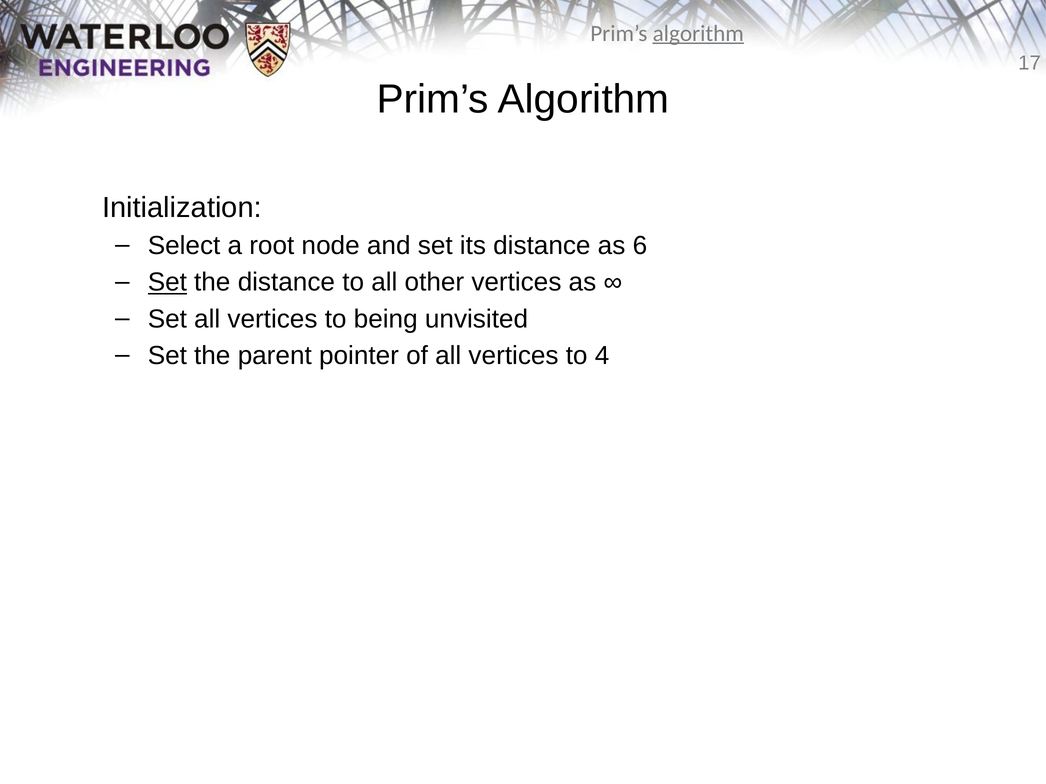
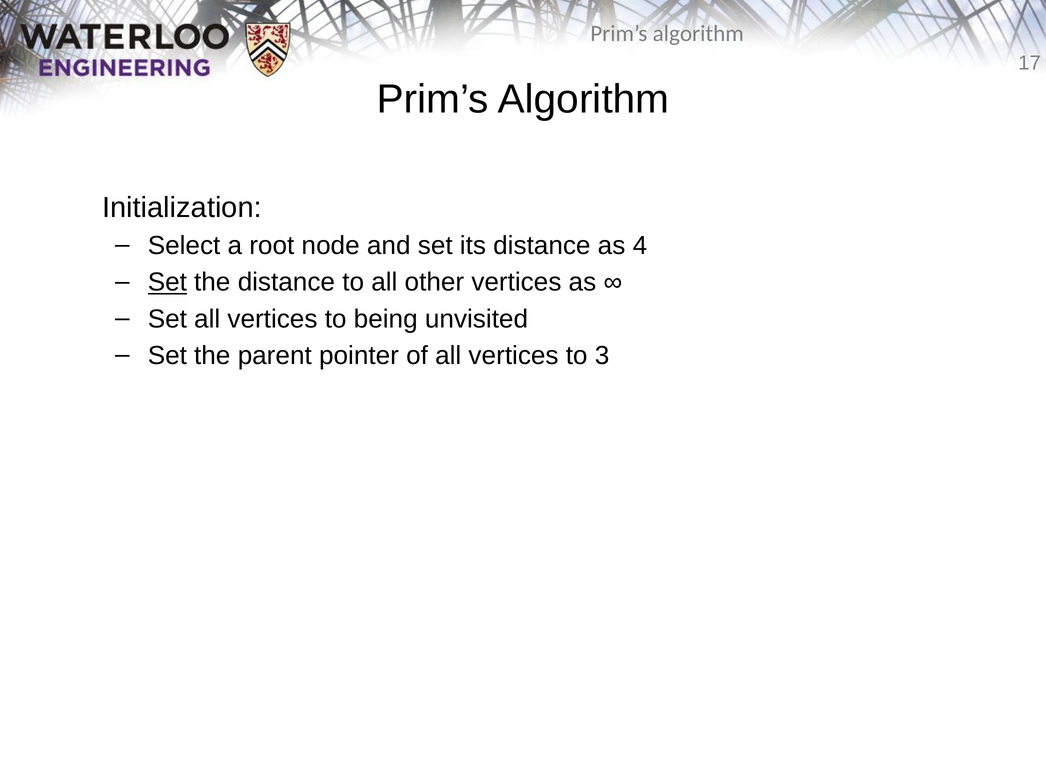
algorithm underline: present -> none (698, 33)
6: 6 -> 4 (640, 246)
4: 4 -> 3 (602, 356)
